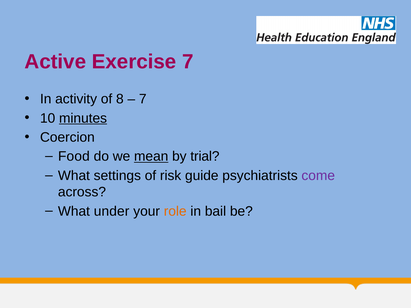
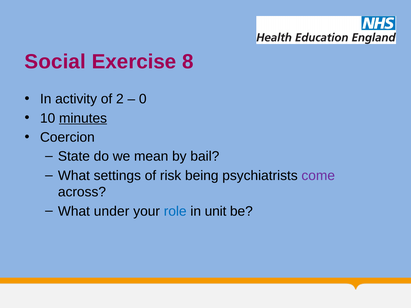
Active: Active -> Social (55, 62)
Exercise 7: 7 -> 8 (188, 62)
8: 8 -> 2 (120, 99)
7: 7 -> 0 (143, 99)
Food: Food -> State (74, 157)
mean underline: present -> none (151, 157)
trial: trial -> bail (205, 157)
guide: guide -> being (202, 176)
role colour: orange -> blue (175, 211)
bail: bail -> unit (216, 211)
